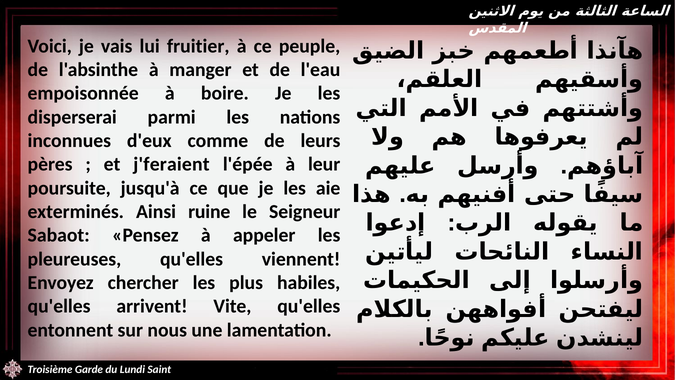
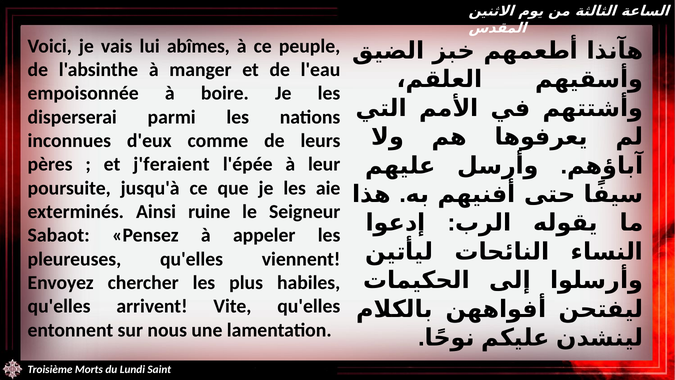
fruitier: fruitier -> abîmes (198, 46)
Garde: Garde -> Morts (89, 369)
